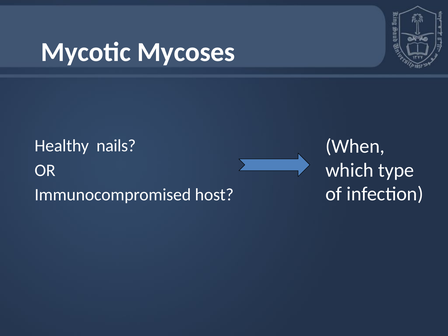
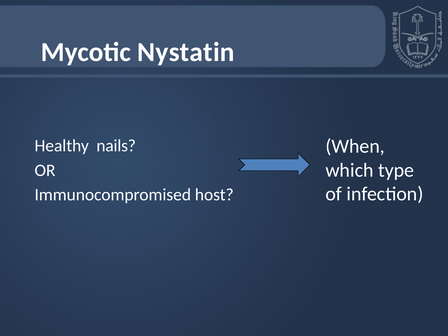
Mycoses: Mycoses -> Nystatin (186, 52)
